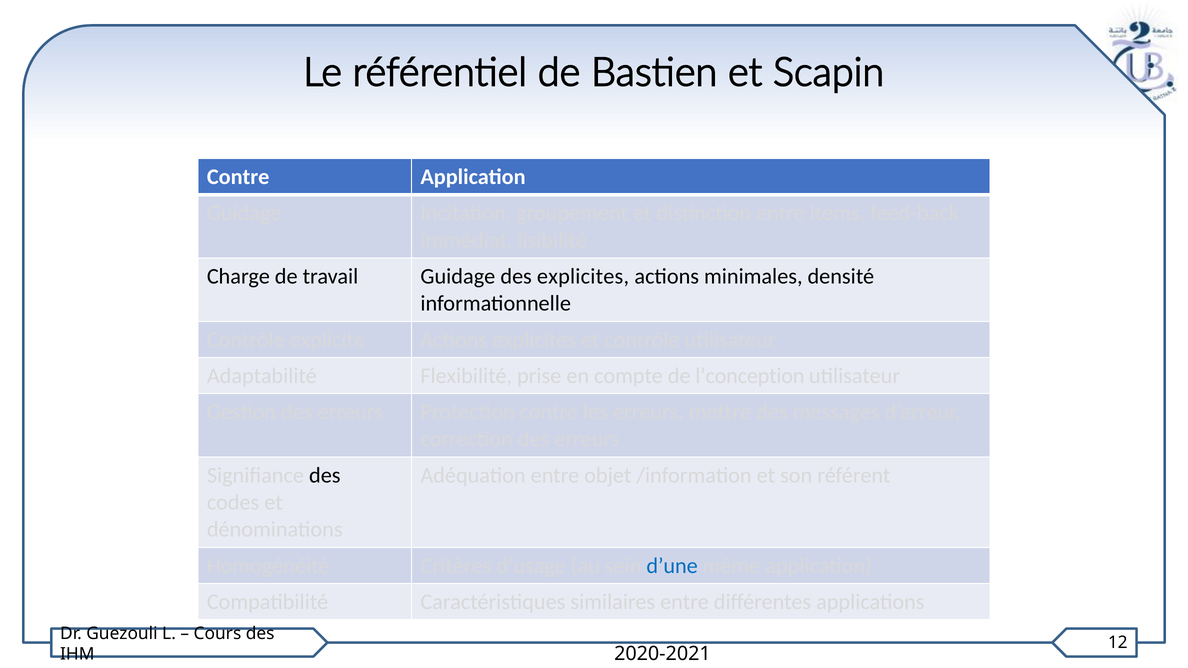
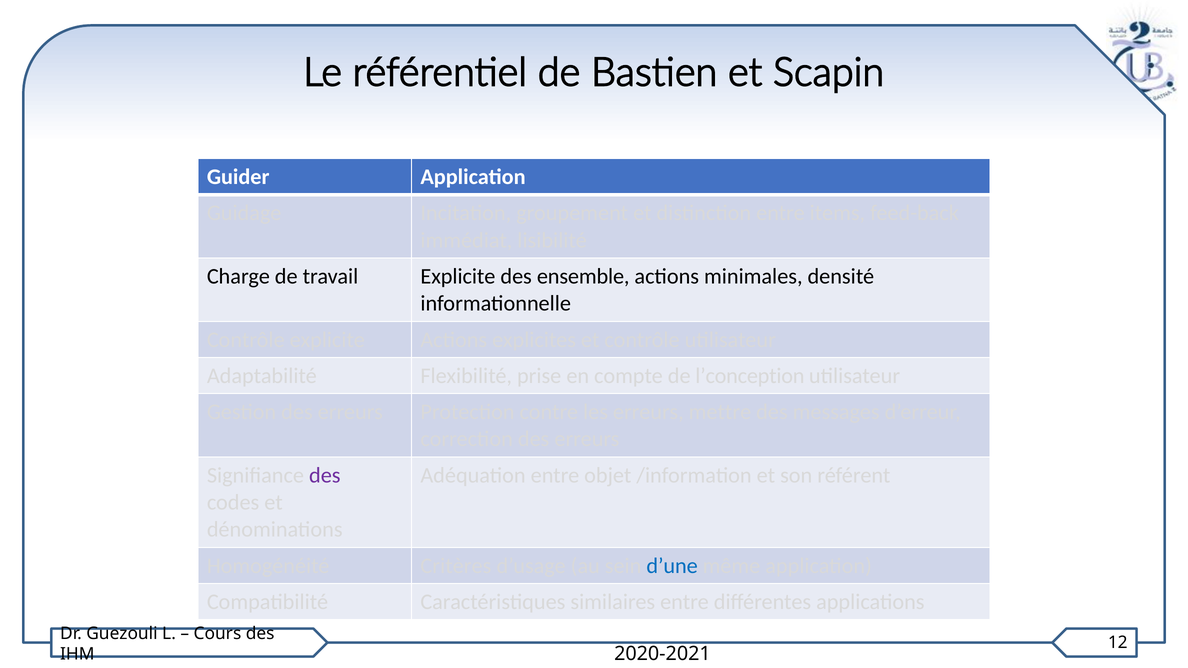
Contre: Contre -> Guider (238, 177)
travail Guidage: Guidage -> Explicite (458, 276)
des explicites: explicites -> ensemble (583, 276)
des colour: black -> purple (325, 475)
